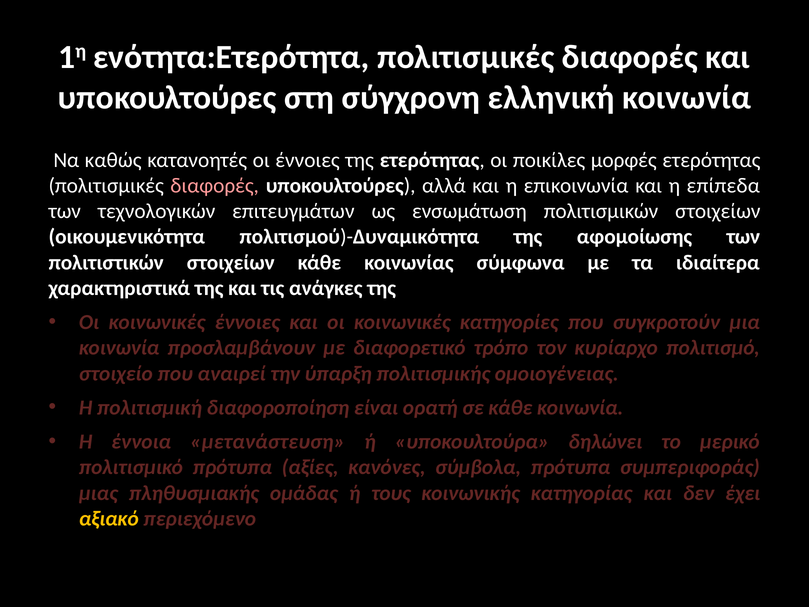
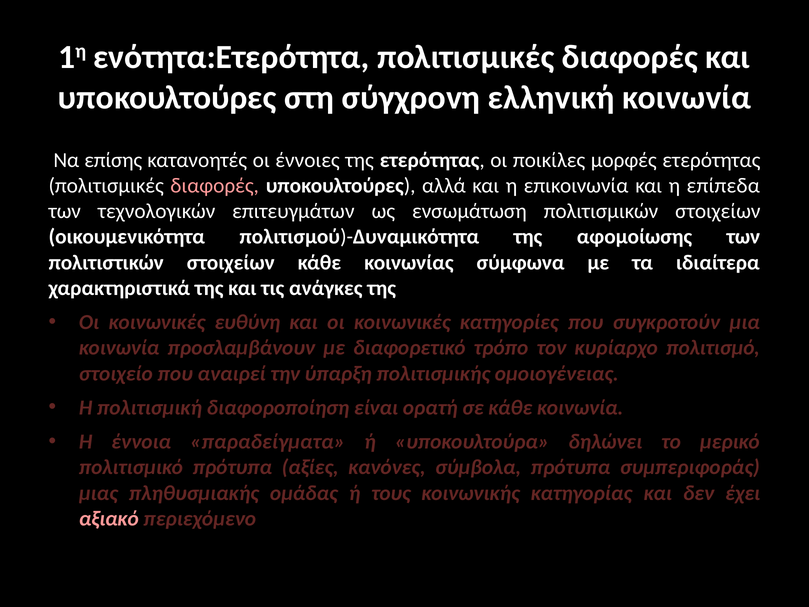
καθώς: καθώς -> επίσης (113, 160)
κοινωνικές έννοιες: έννοιες -> ευθύνη (247, 322)
μετανάστευση: μετανάστευση -> παραδείγματα (268, 442)
αξιακό colour: yellow -> pink (109, 518)
